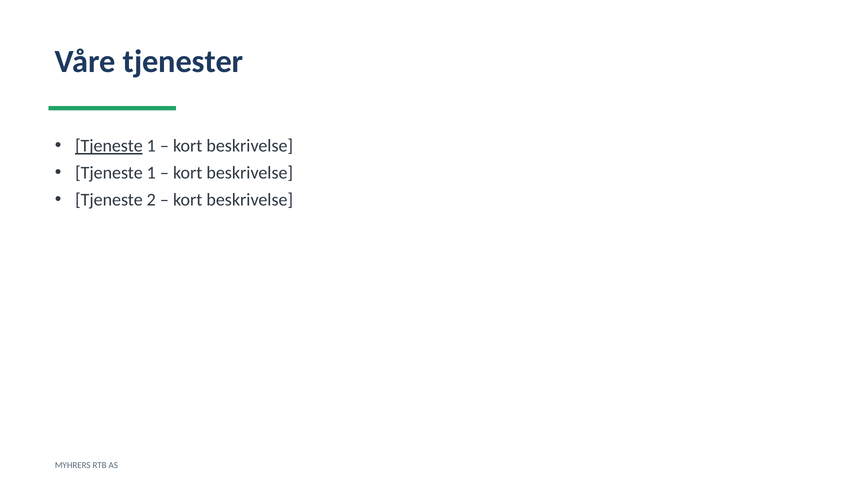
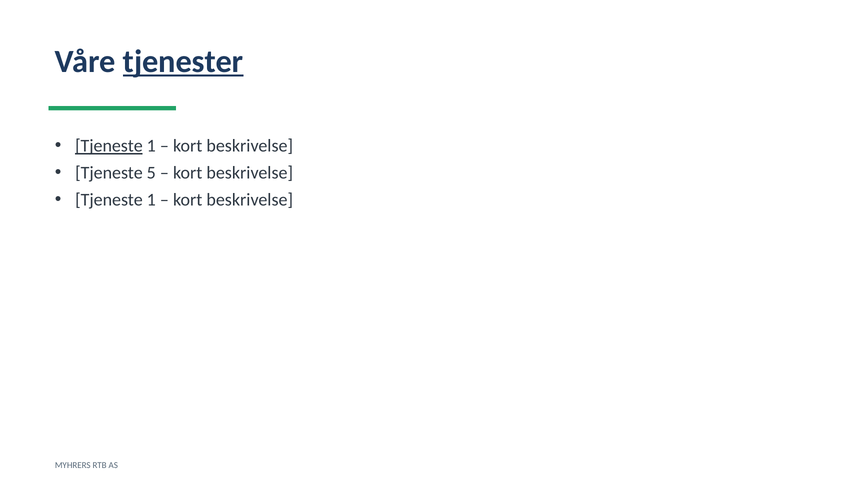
tjenester underline: none -> present (183, 62)
1: 1 -> 5 (151, 173)
2: 2 -> 1 (151, 200)
